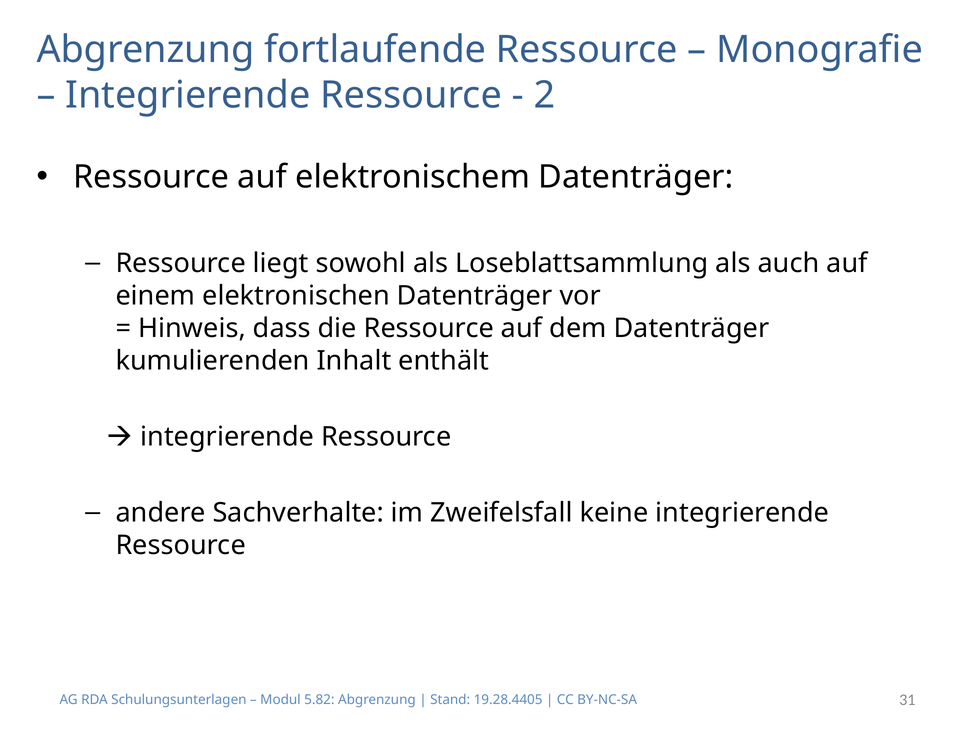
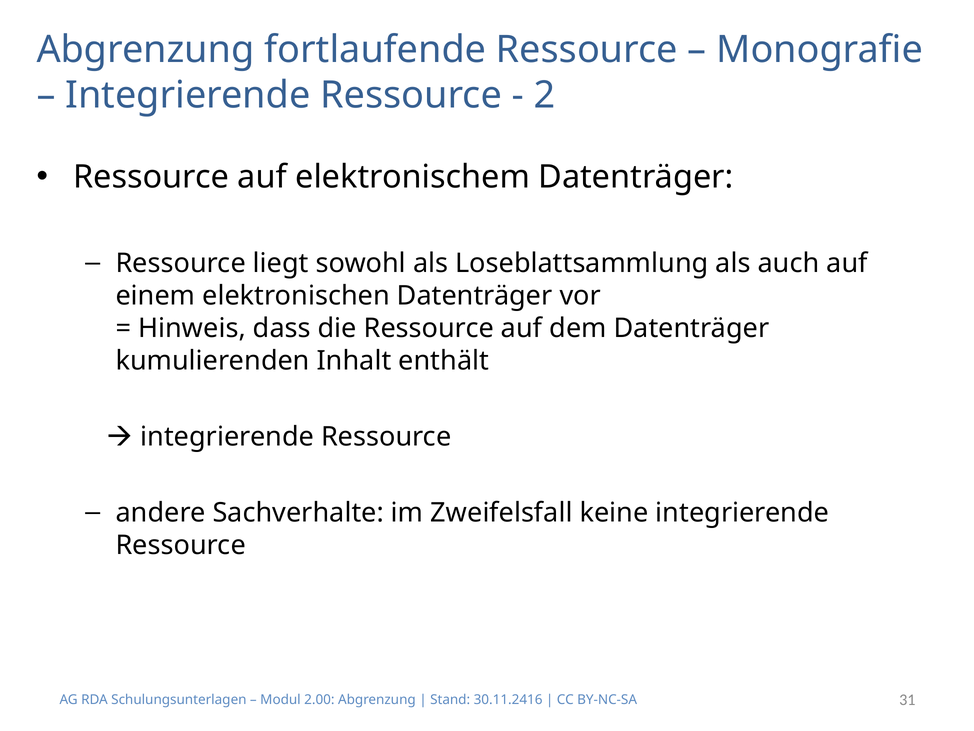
5.82: 5.82 -> 2.00 (319, 700)
19.28.4405: 19.28.4405 -> 30.11.2416 (508, 700)
